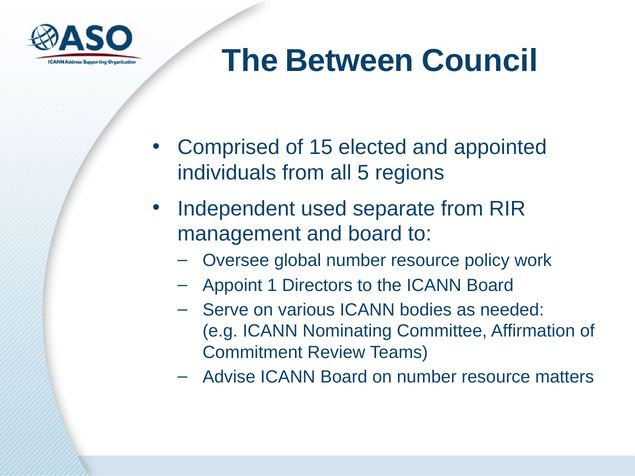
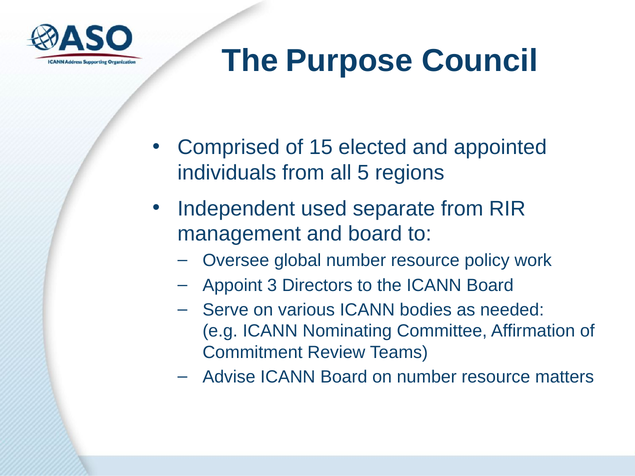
Between: Between -> Purpose (349, 61)
1: 1 -> 3 (272, 285)
